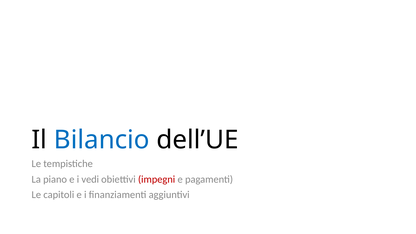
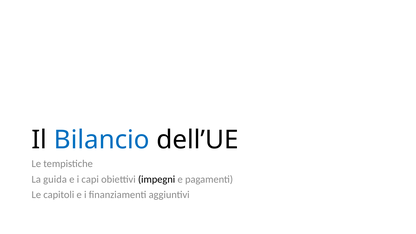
piano: piano -> guida (55, 179)
vedi: vedi -> capi (90, 179)
impegni colour: red -> black (157, 179)
